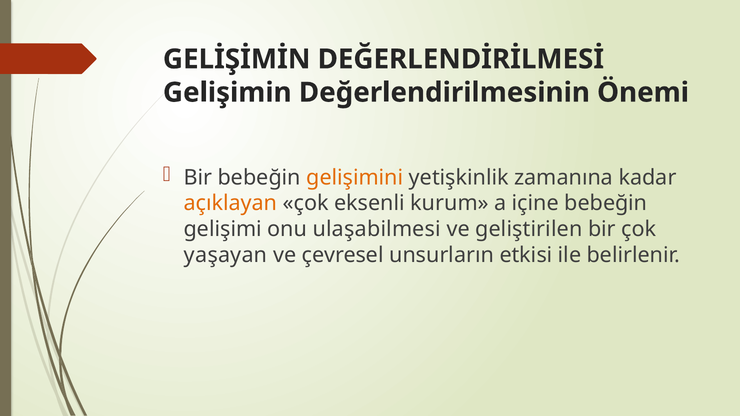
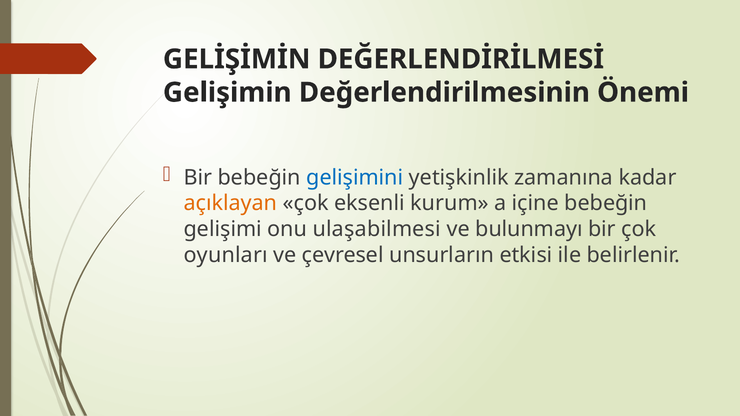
gelişimini colour: orange -> blue (355, 178)
geliştirilen: geliştirilen -> bulunmayı (529, 229)
yaşayan: yaşayan -> oyunları (226, 255)
